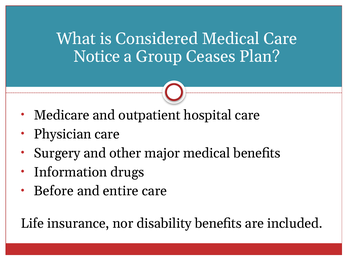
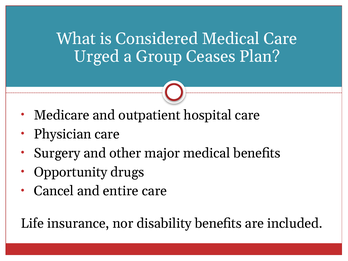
Notice: Notice -> Urged (97, 57)
Information: Information -> Opportunity (71, 172)
Before: Before -> Cancel (54, 191)
